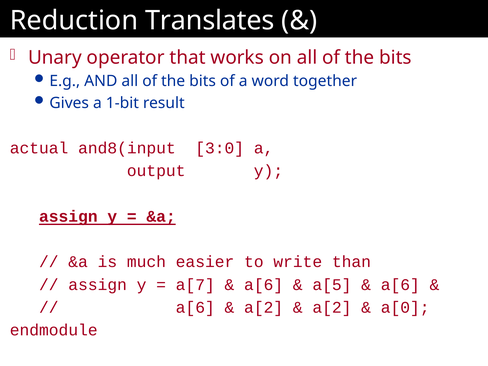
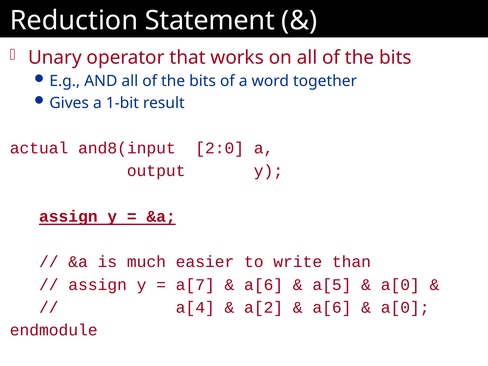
Translates: Translates -> Statement (210, 21)
3:0: 3:0 -> 2:0 (220, 148)
a[6: a[6 -> a[0 (400, 285)
a[6: a[6 -> a[4 (195, 307)
a[2: a[2 -> a[6 (332, 307)
